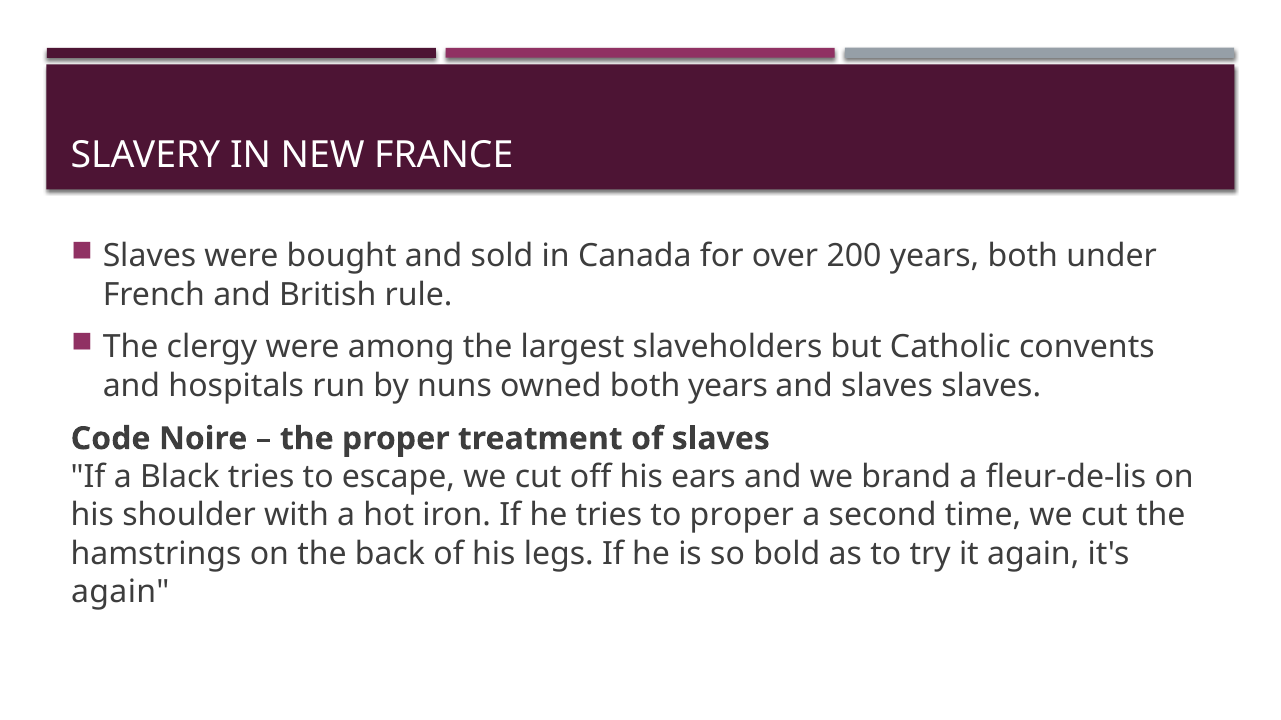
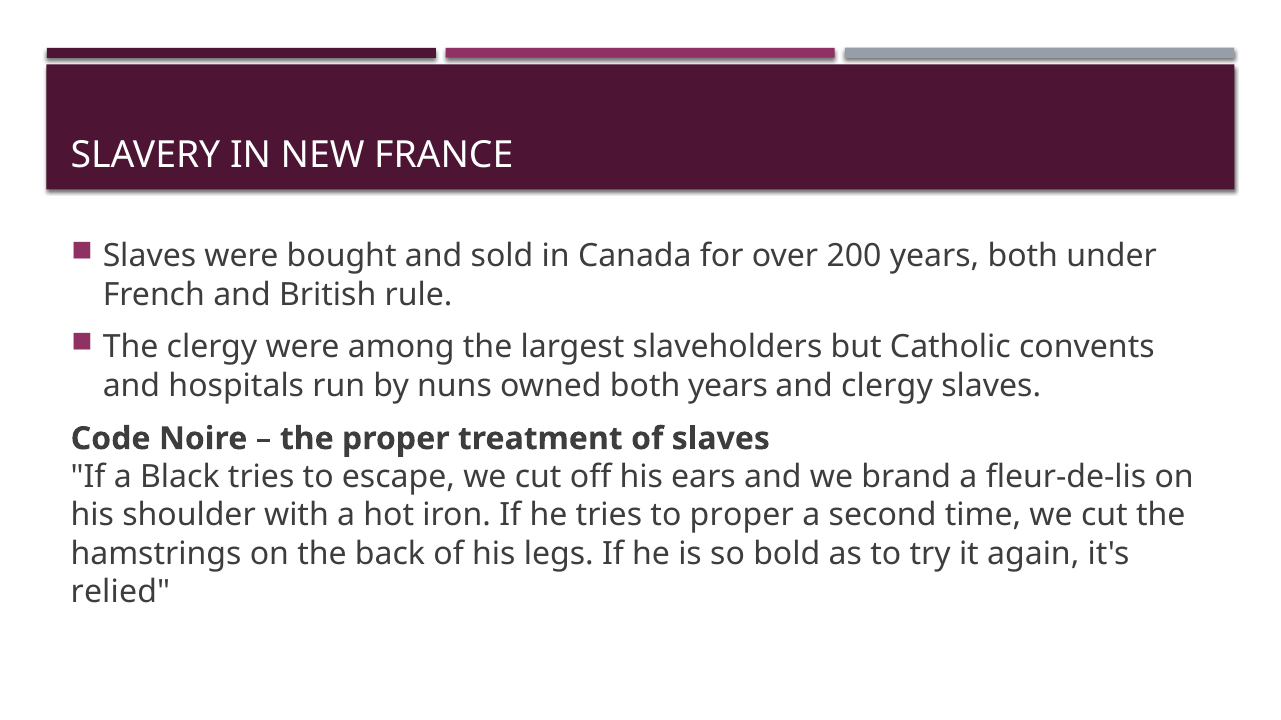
and slaves: slaves -> clergy (887, 386)
again: again -> relied (120, 593)
